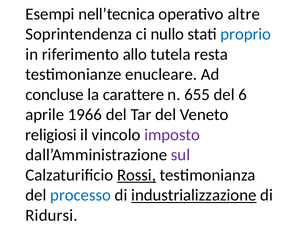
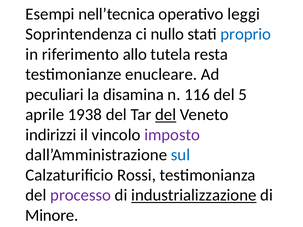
altre: altre -> leggi (244, 14)
concluse: concluse -> peculiari (55, 95)
carattere: carattere -> disamina (133, 95)
655: 655 -> 116 (197, 95)
6: 6 -> 5 (243, 95)
1966: 1966 -> 1938 (85, 115)
del underline: none -> present (166, 115)
religiosi: religiosi -> indirizzi (51, 135)
sul colour: purple -> blue (181, 155)
Rossi underline: present -> none (137, 175)
processo colour: blue -> purple (81, 195)
Ridursi: Ridursi -> Minore (52, 216)
